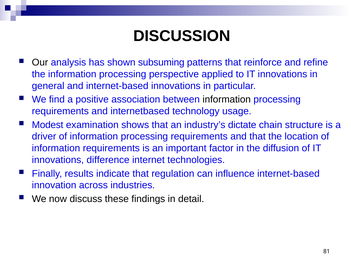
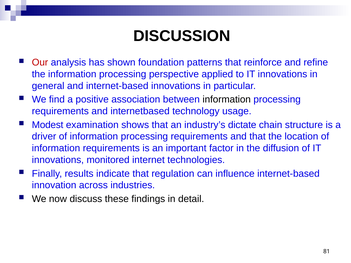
Our colour: black -> red (40, 63)
subsuming: subsuming -> foundation (161, 63)
difference: difference -> monitored (108, 160)
